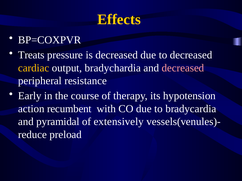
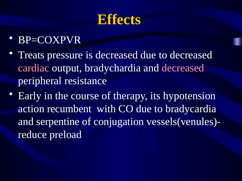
cardiac colour: yellow -> pink (34, 68)
pyramidal: pyramidal -> serpentine (58, 122)
extensively: extensively -> conjugation (119, 122)
